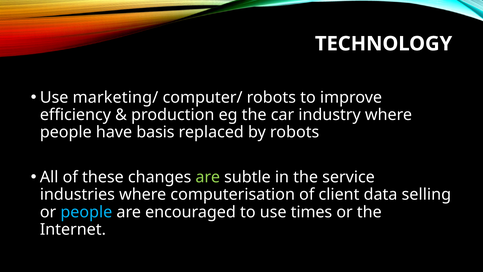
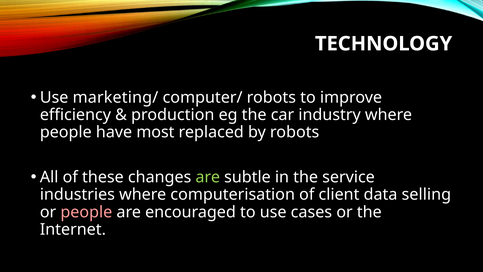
basis: basis -> most (155, 132)
people colour: light blue -> pink (86, 212)
times: times -> cases (311, 212)
